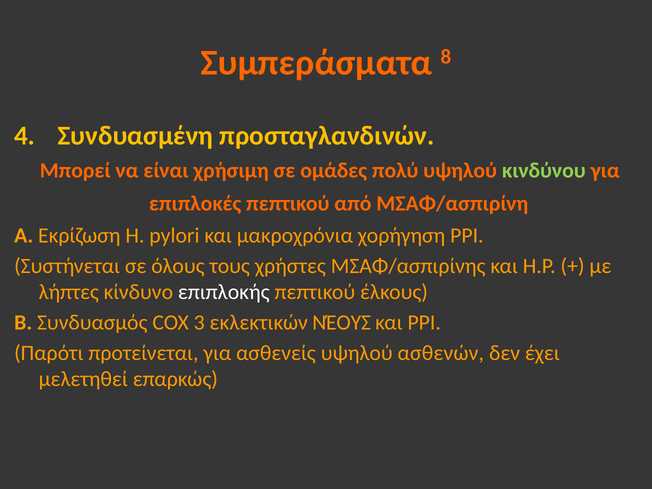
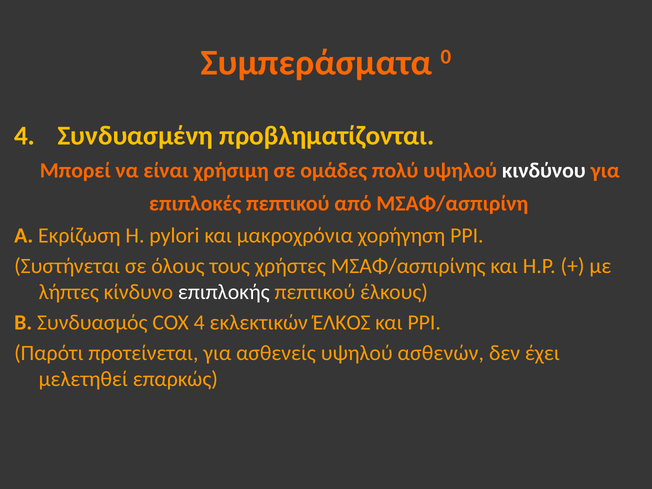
8: 8 -> 0 (446, 57)
προσταγλανδινών: προσταγλανδινών -> προβληματίζονται (327, 136)
κινδύνου colour: light green -> white (544, 170)
COX 3: 3 -> 4 (199, 322)
ΝΈΟΥΣ: ΝΈΟΥΣ -> ΈΛΚΟΣ (342, 322)
